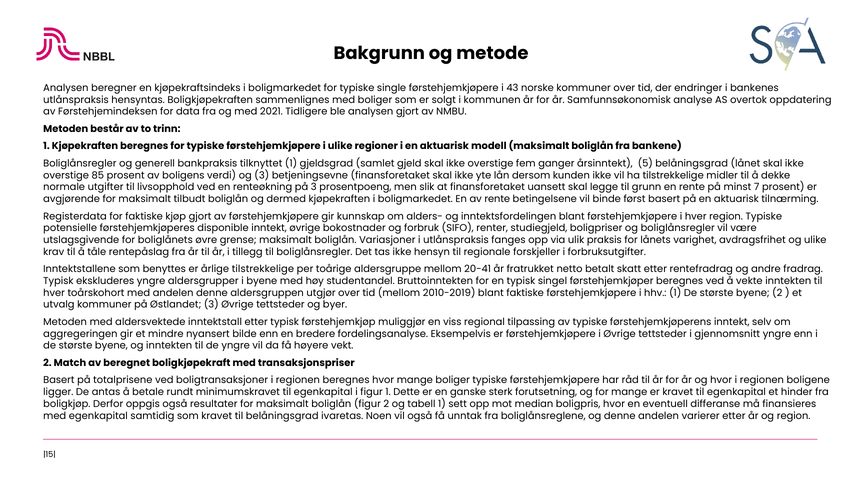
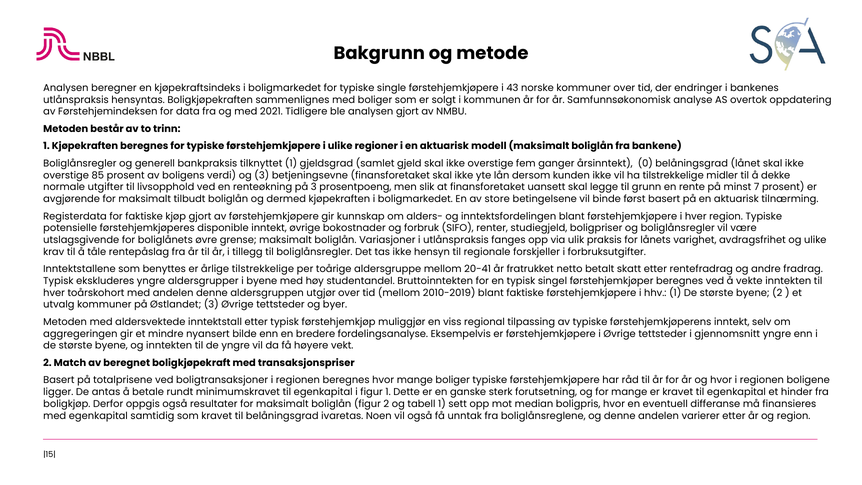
5: 5 -> 0 (645, 163)
av rente: rente -> store (497, 199)
